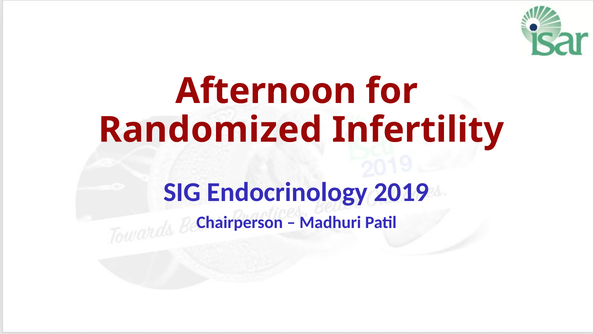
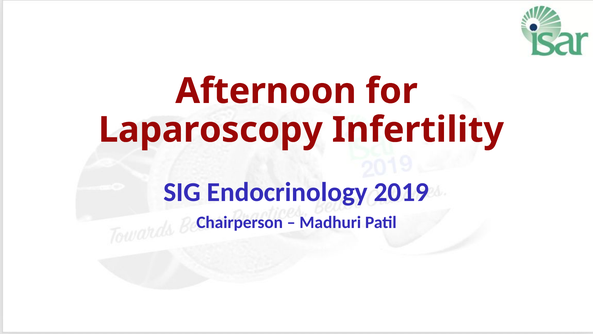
Randomized: Randomized -> Laparoscopy (211, 130)
